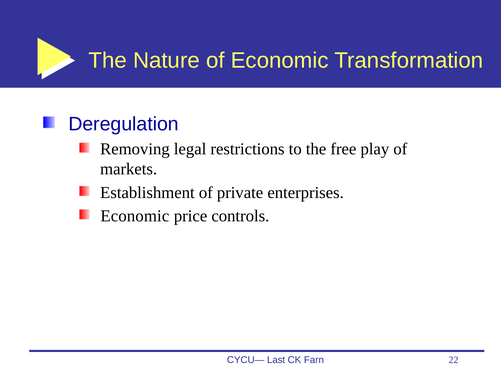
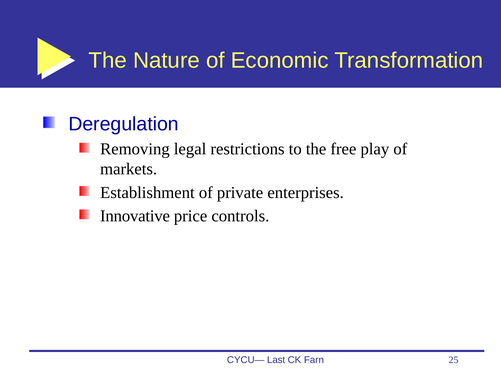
Economic: Economic -> Innovative (135, 216)
22: 22 -> 25 (454, 360)
